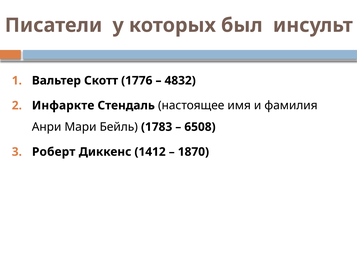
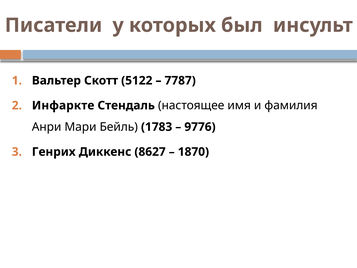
1776: 1776 -> 5122 (137, 80)
4832: 4832 -> 7787 (180, 80)
6508: 6508 -> 9776 (200, 127)
Роберт: Роберт -> Генрих (54, 152)
1412: 1412 -> 8627 (150, 152)
